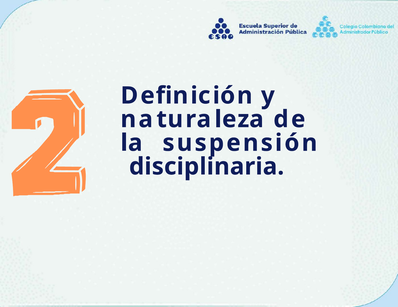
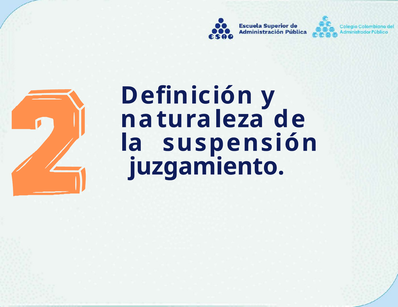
disciplinaria: disciplinaria -> juzgamiento (207, 167)
